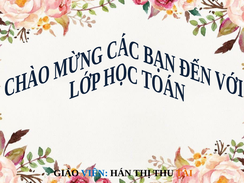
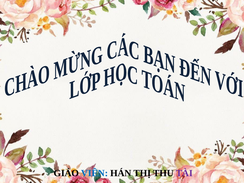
TÀI colour: orange -> purple (184, 173)
